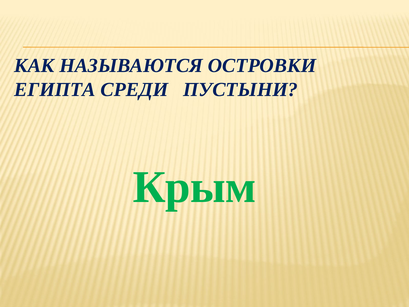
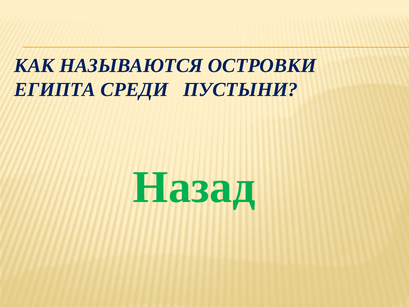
Крым: Крым -> Назад (194, 187)
